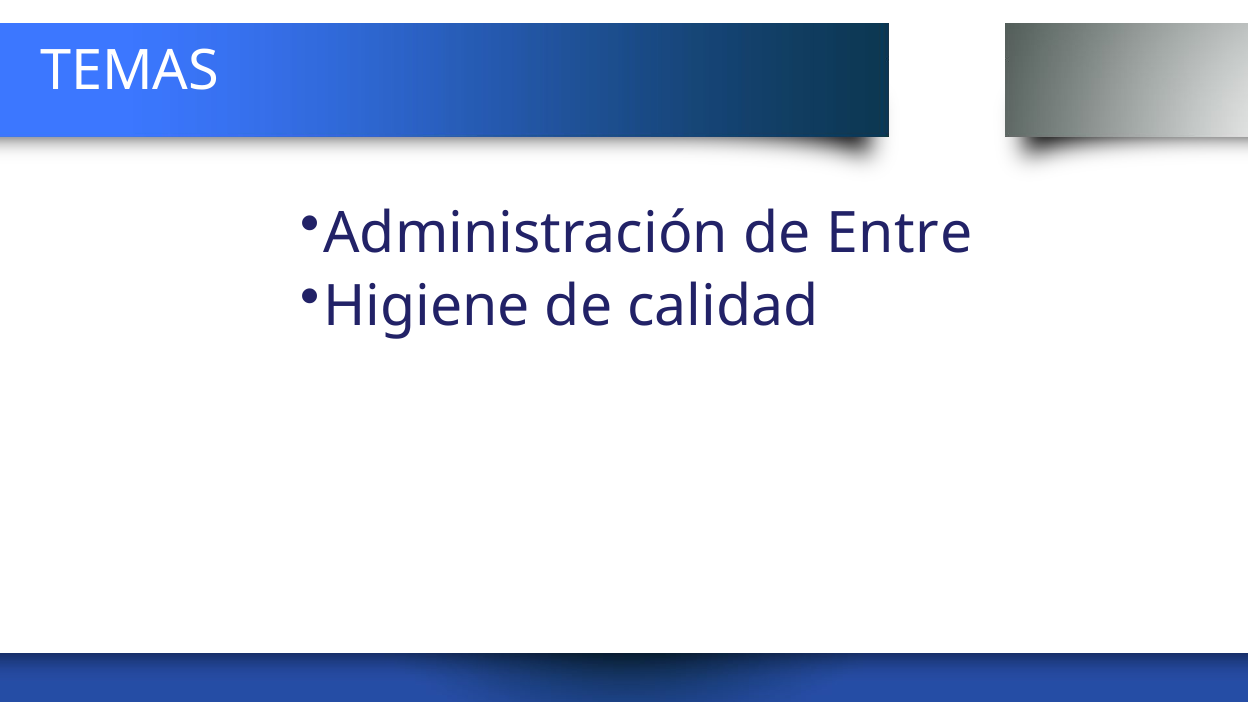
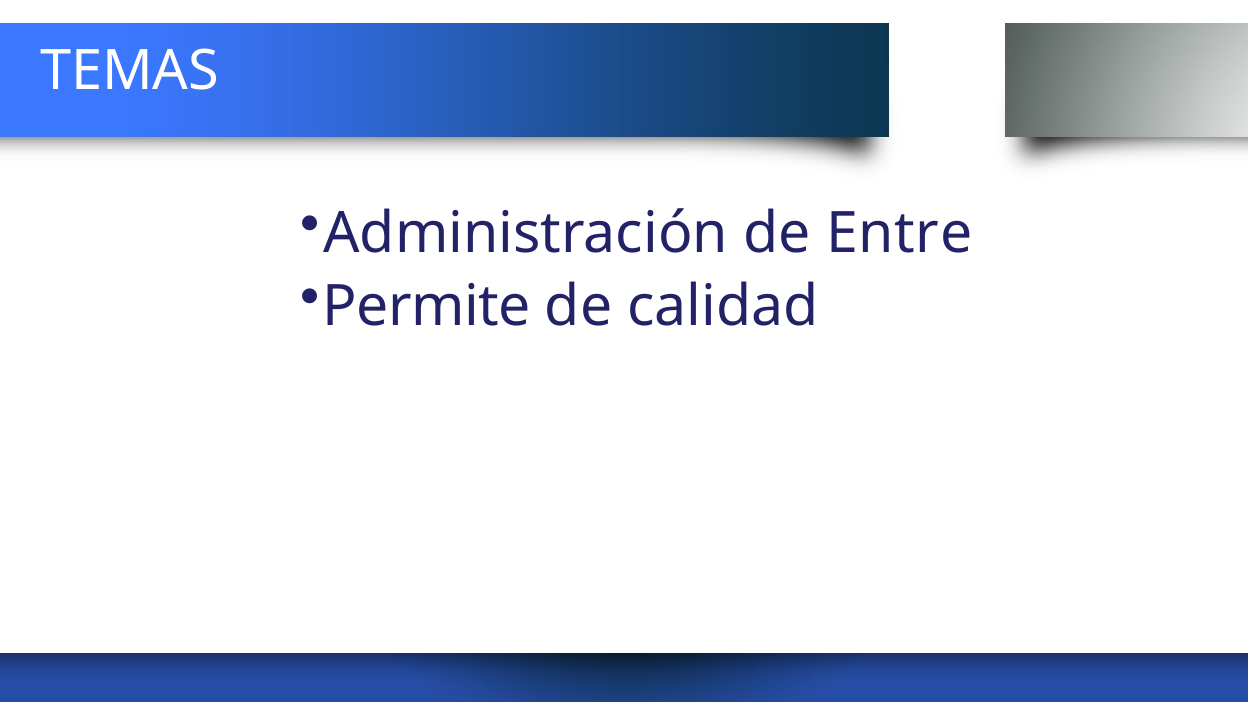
Higiene: Higiene -> Permite (427, 306)
